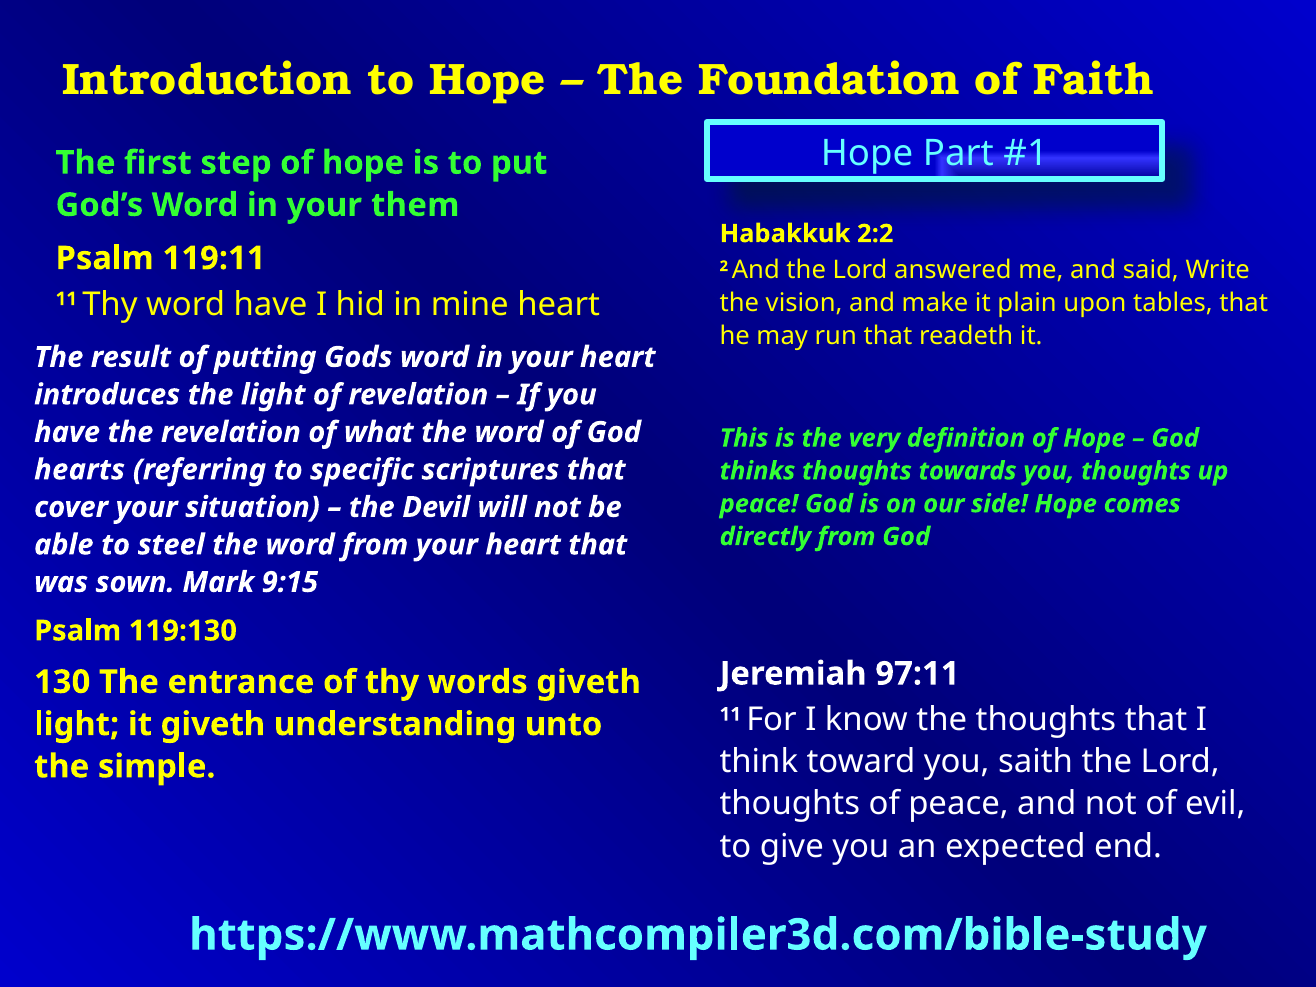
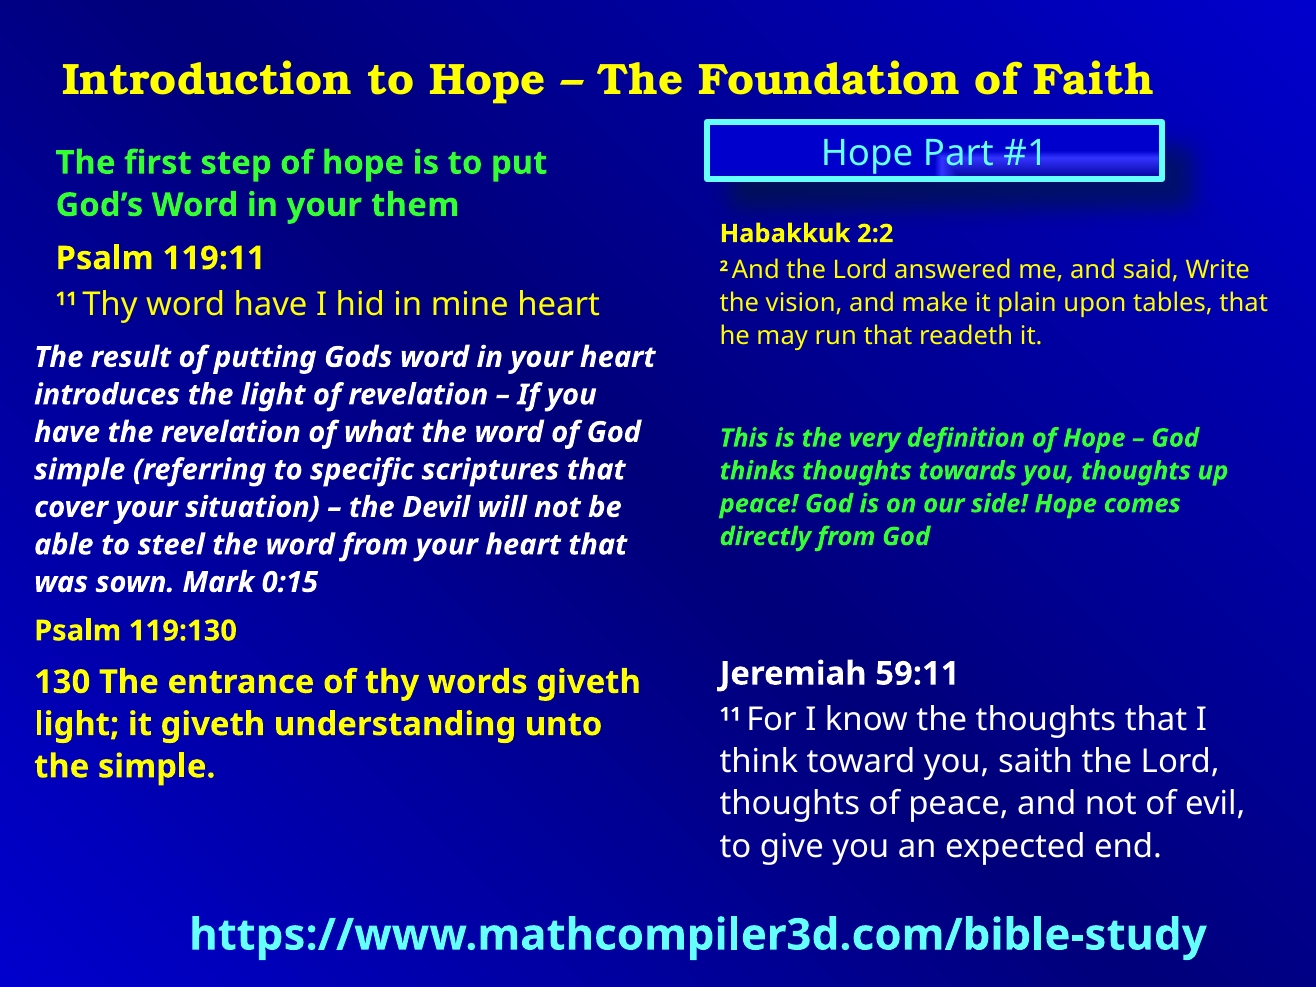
hearts: hearts -> simple (80, 470)
9:15: 9:15 -> 0:15 (290, 582)
97:11: 97:11 -> 59:11 (917, 674)
